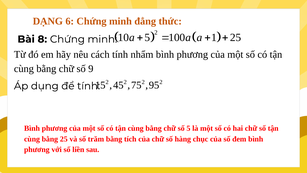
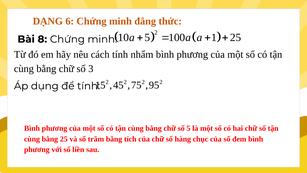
9: 9 -> 3 (91, 69)
